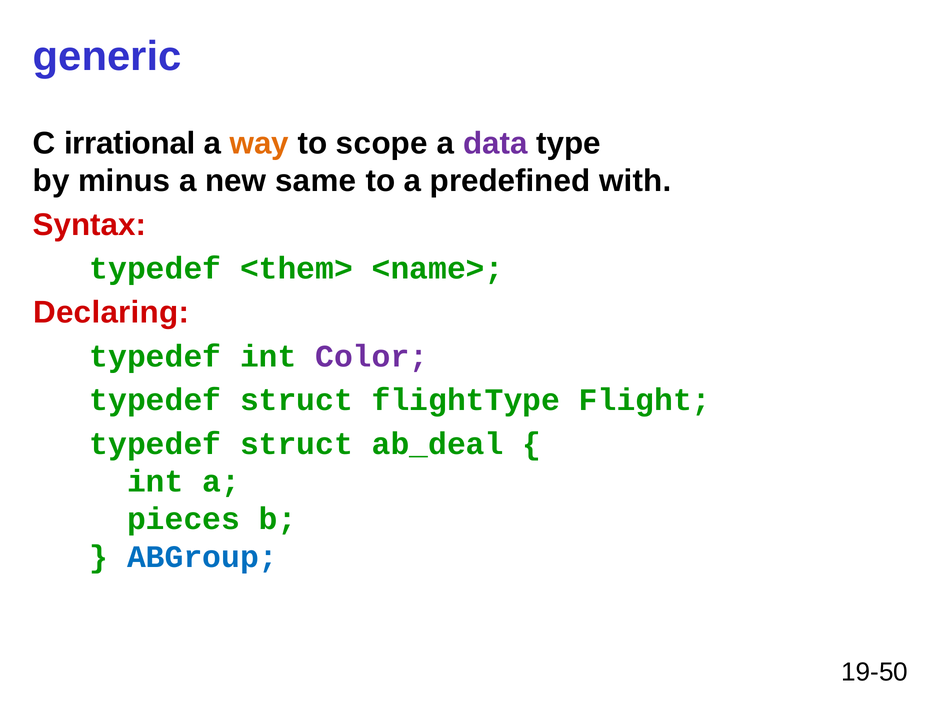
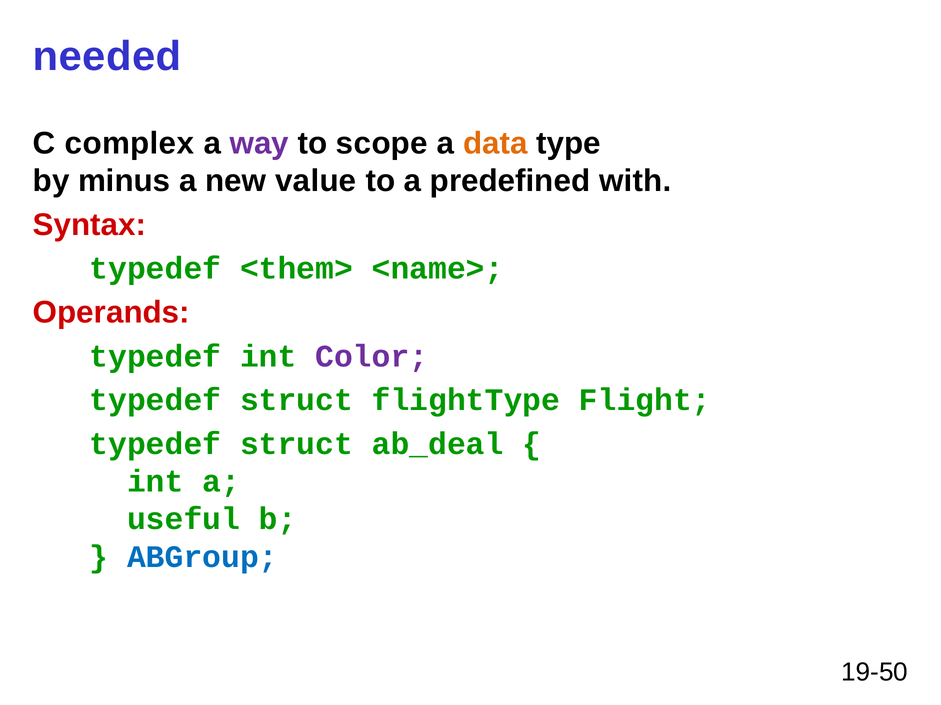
generic: generic -> needed (107, 56)
irrational: irrational -> complex (129, 143)
way colour: orange -> purple (259, 143)
data colour: purple -> orange (495, 143)
same: same -> value (316, 181)
Declaring: Declaring -> Operands (111, 313)
pieces: pieces -> useful (184, 520)
